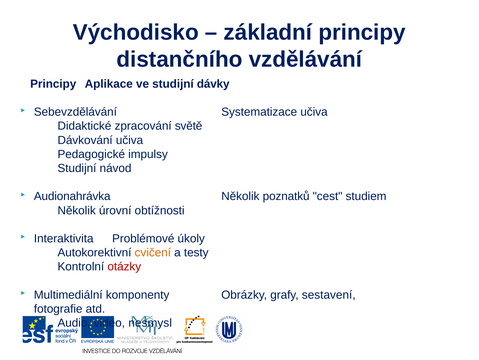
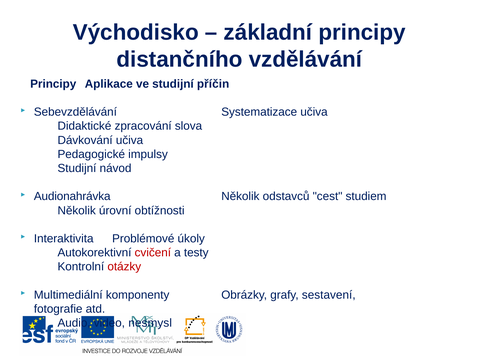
dávky: dávky -> příčin (213, 84)
světě: světě -> slova (189, 126)
poznatků: poznatků -> odstavců (286, 196)
cvičení colour: orange -> red (153, 252)
